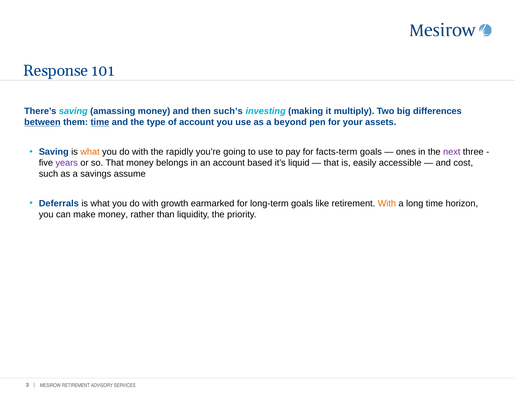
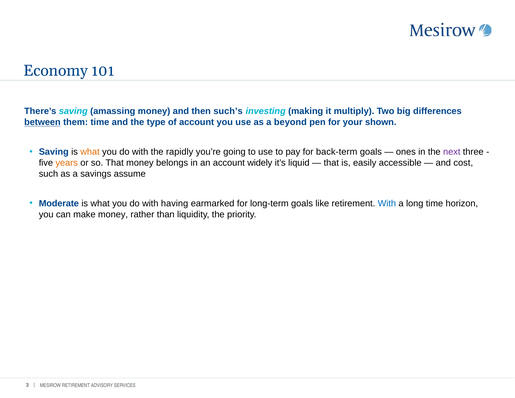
Response: Response -> Economy (56, 71)
time underline: present -> none (100, 122)
assets: assets -> shown (381, 122)
facts-term: facts-term -> back-term (337, 152)
years colour: purple -> orange (67, 163)
based: based -> widely (260, 163)
Deferrals: Deferrals -> Moderate (59, 203)
growth: growth -> having (175, 203)
With colour: orange -> blue (387, 203)
